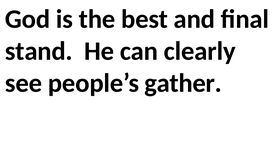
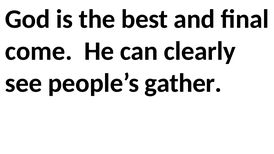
stand: stand -> come (39, 51)
